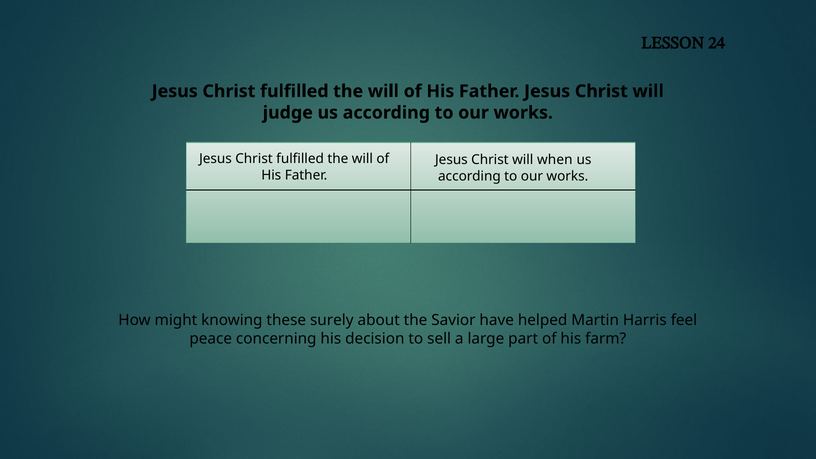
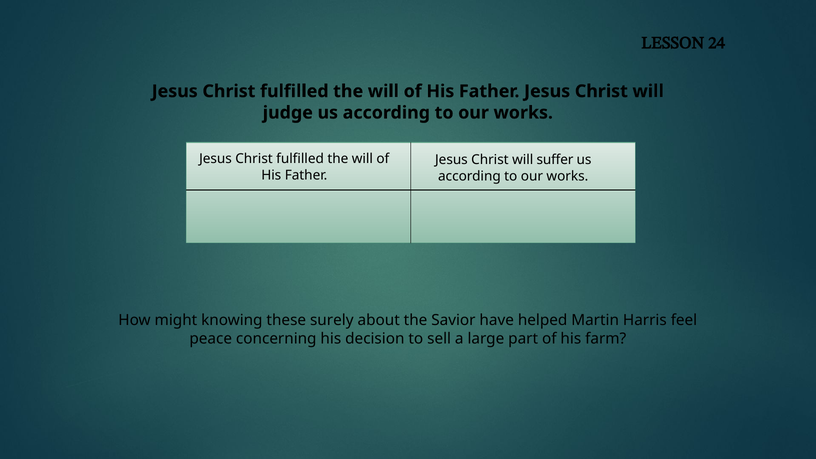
when: when -> suffer (555, 160)
